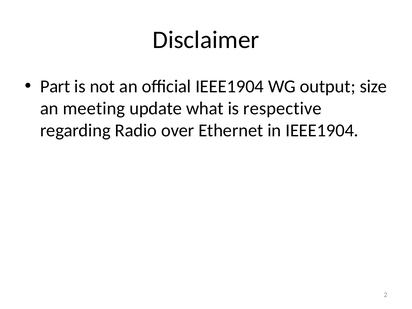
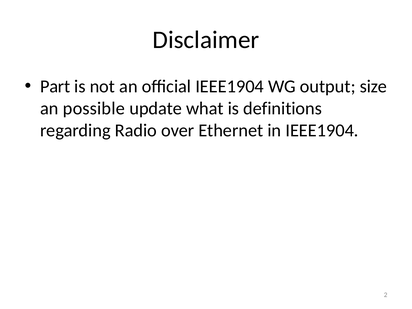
meeting: meeting -> possible (94, 108)
respective: respective -> definitions (283, 108)
